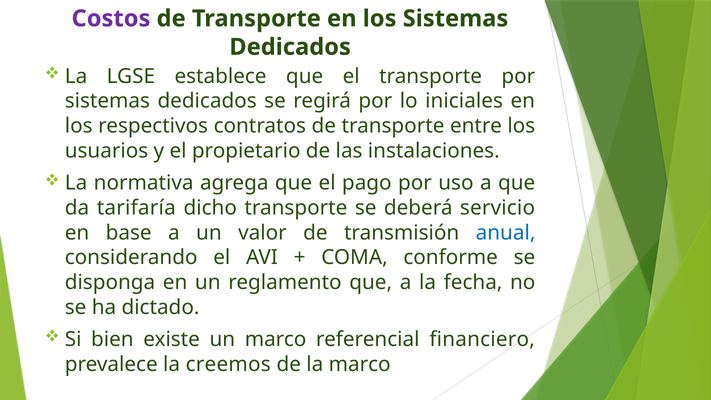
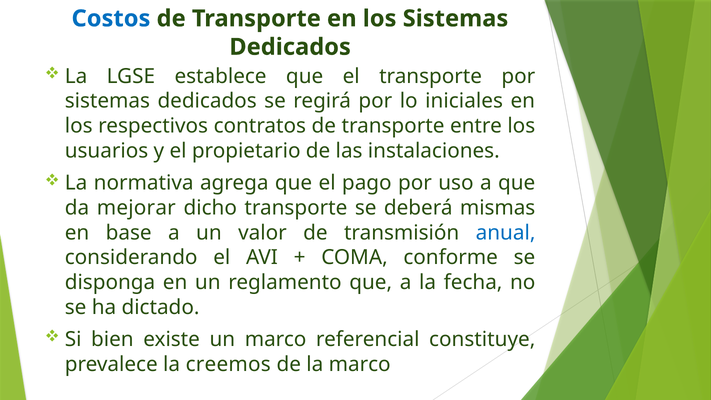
Costos colour: purple -> blue (111, 19)
tarifaría: tarifaría -> mejorar (136, 208)
servicio: servicio -> mismas (498, 208)
financiero: financiero -> constituye (482, 339)
